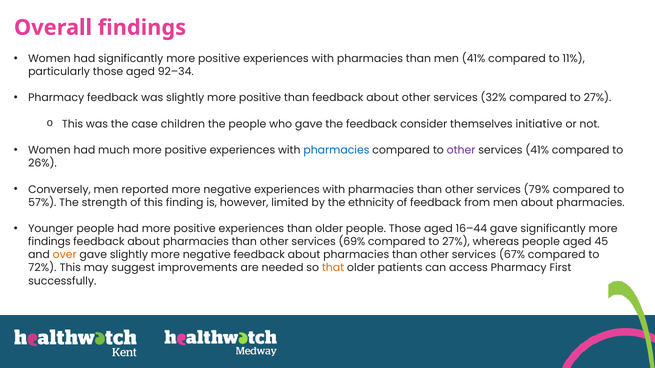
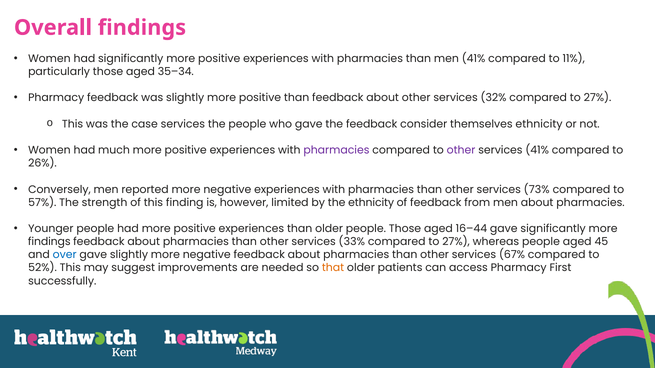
92–34: 92–34 -> 35–34 (176, 72)
case children: children -> services (183, 124)
themselves initiative: initiative -> ethnicity (539, 124)
pharmacies colour: blue -> purple (336, 150)
79%: 79% -> 73% (537, 190)
69%: 69% -> 33% (352, 242)
over colour: orange -> blue (65, 255)
72%: 72% -> 52% (42, 268)
